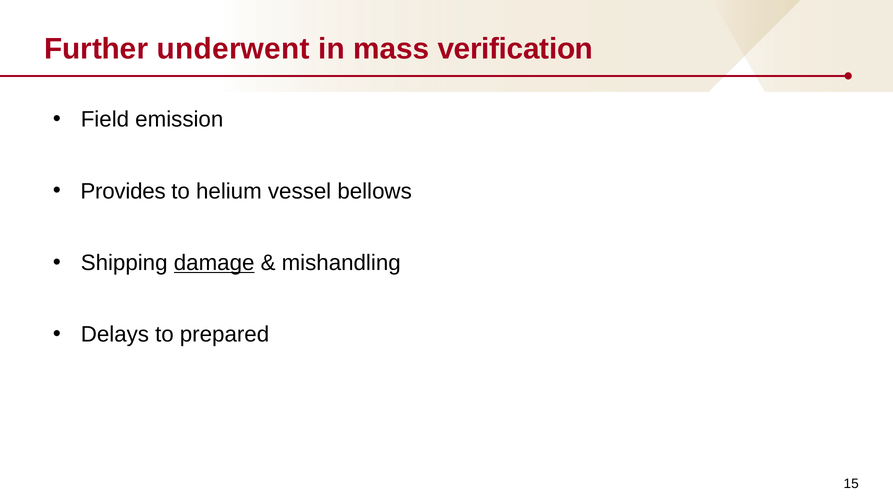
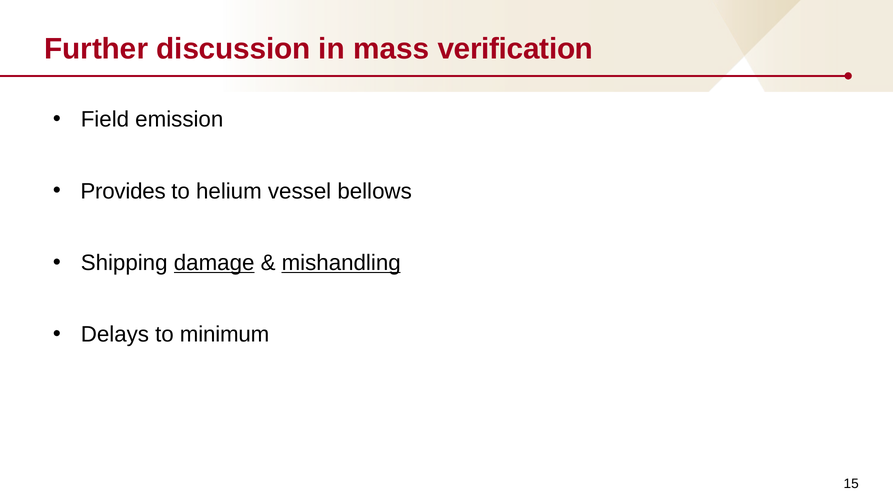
underwent: underwent -> discussion (233, 49)
mishandling underline: none -> present (341, 263)
prepared: prepared -> minimum (225, 335)
